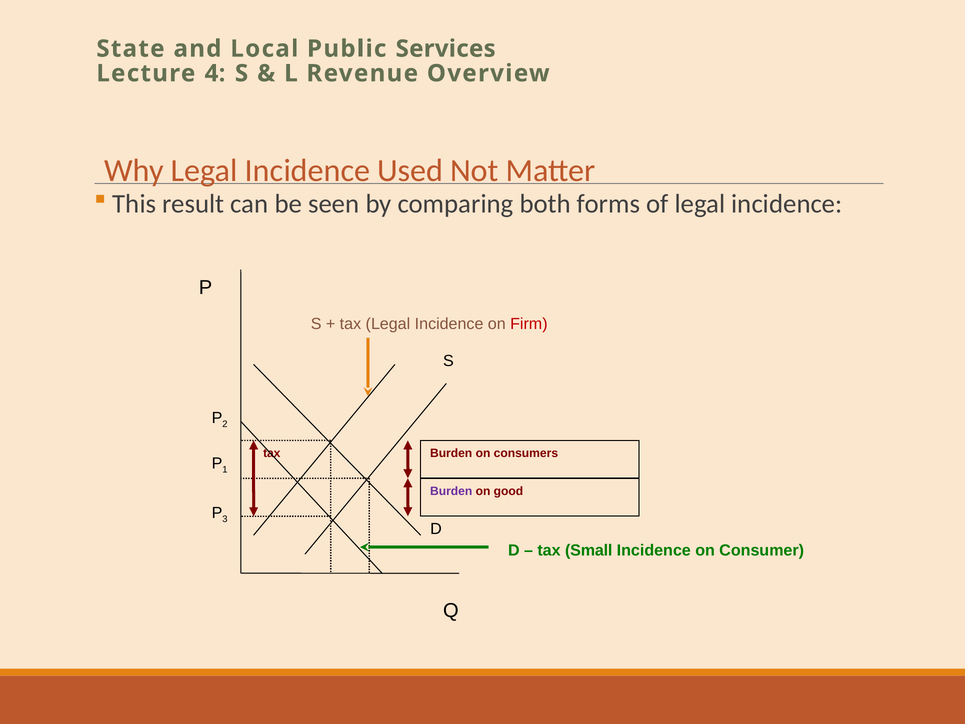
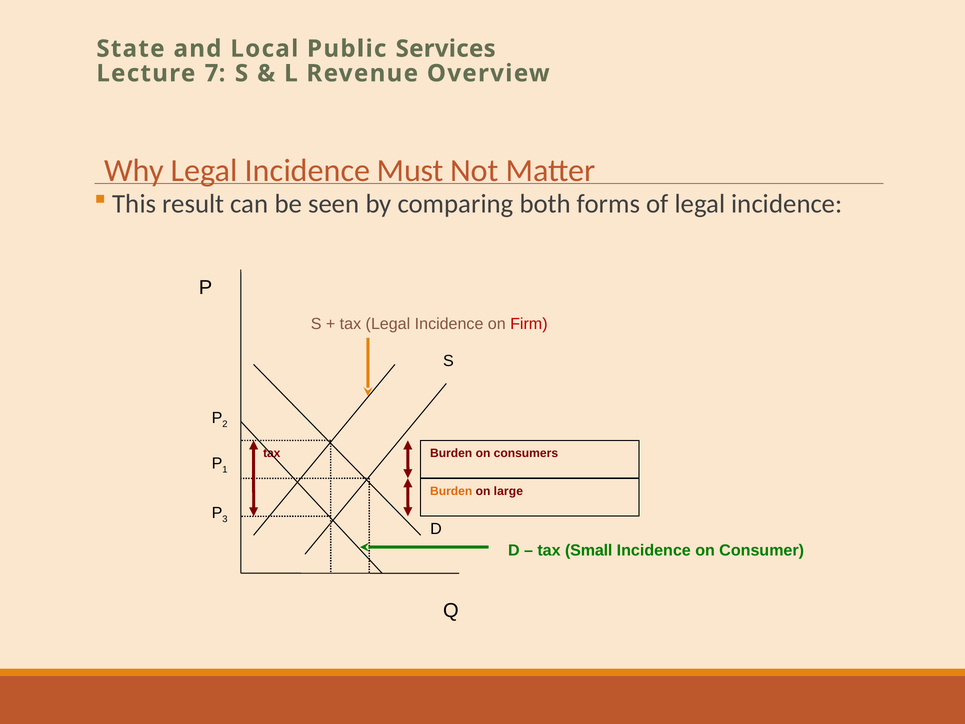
4: 4 -> 7 (215, 73)
Used: Used -> Must (410, 171)
Burden colour: purple -> orange (451, 491)
good: good -> large (508, 491)
